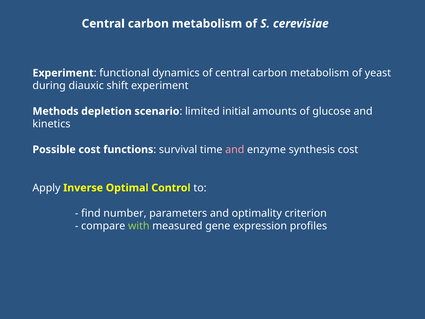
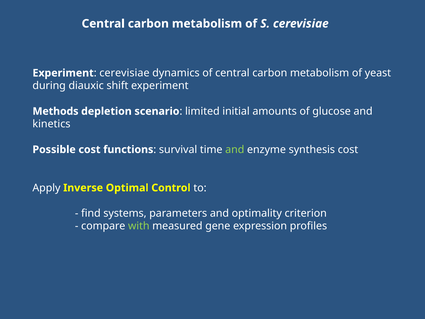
functional: functional -> cerevisiae (124, 73)
and colour: pink -> light green (235, 149)
number: number -> systems (125, 213)
